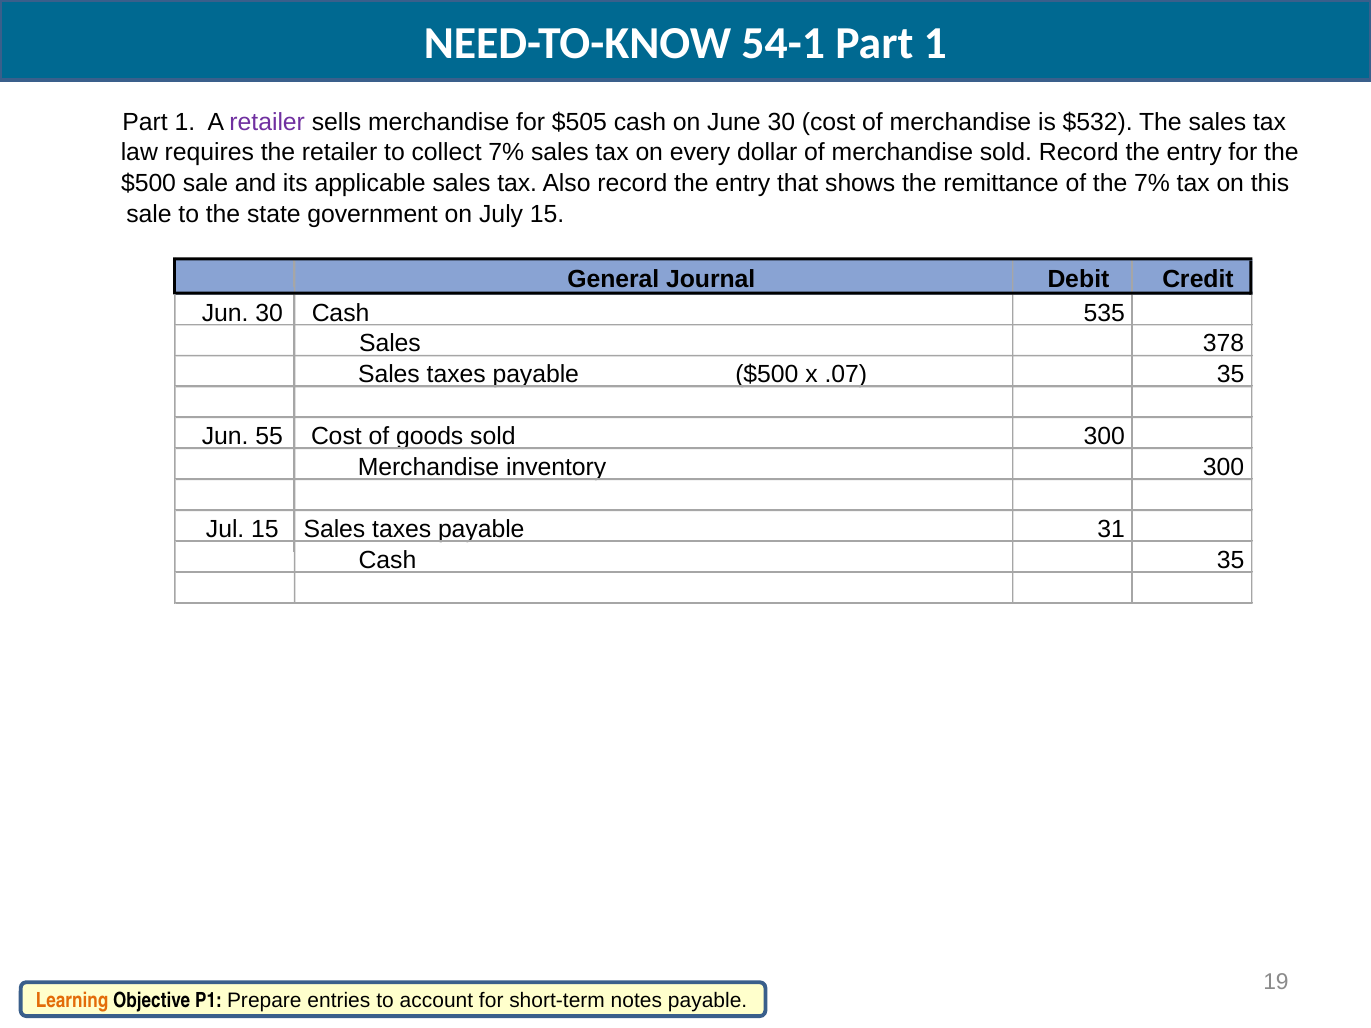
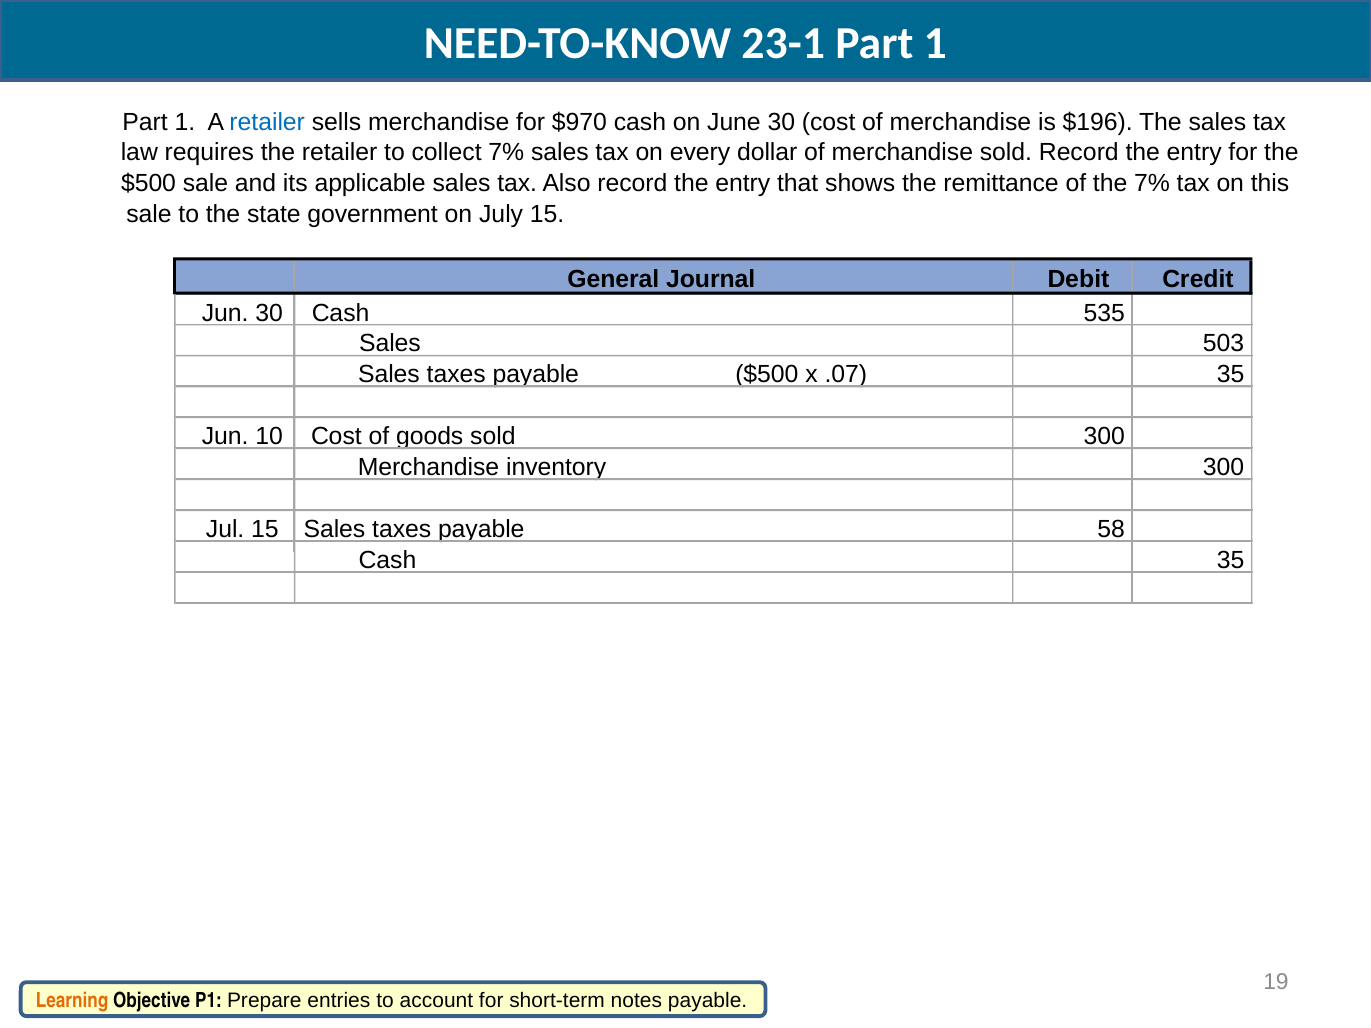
54-1: 54-1 -> 23-1 (783, 43)
retailer colour: purple -> blue (267, 123)
$505: $505 -> $970 (579, 123)
$532: $532 -> $196 (1098, 123)
378: 378 -> 503 (1224, 344)
55: 55 -> 10 (269, 437)
31: 31 -> 58 (1111, 530)
